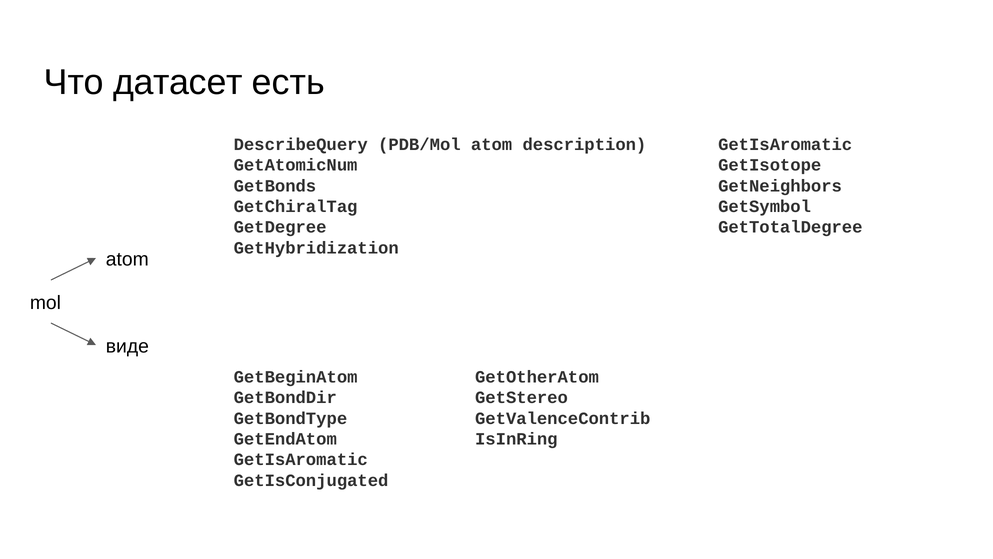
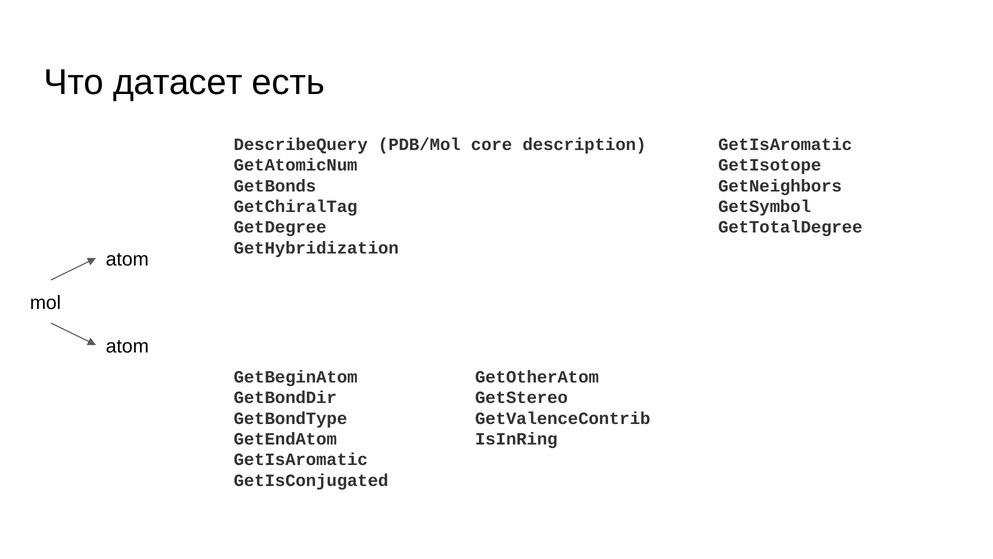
PDB/Mol atom: atom -> core (492, 144)
виде: виде -> atom (127, 346)
